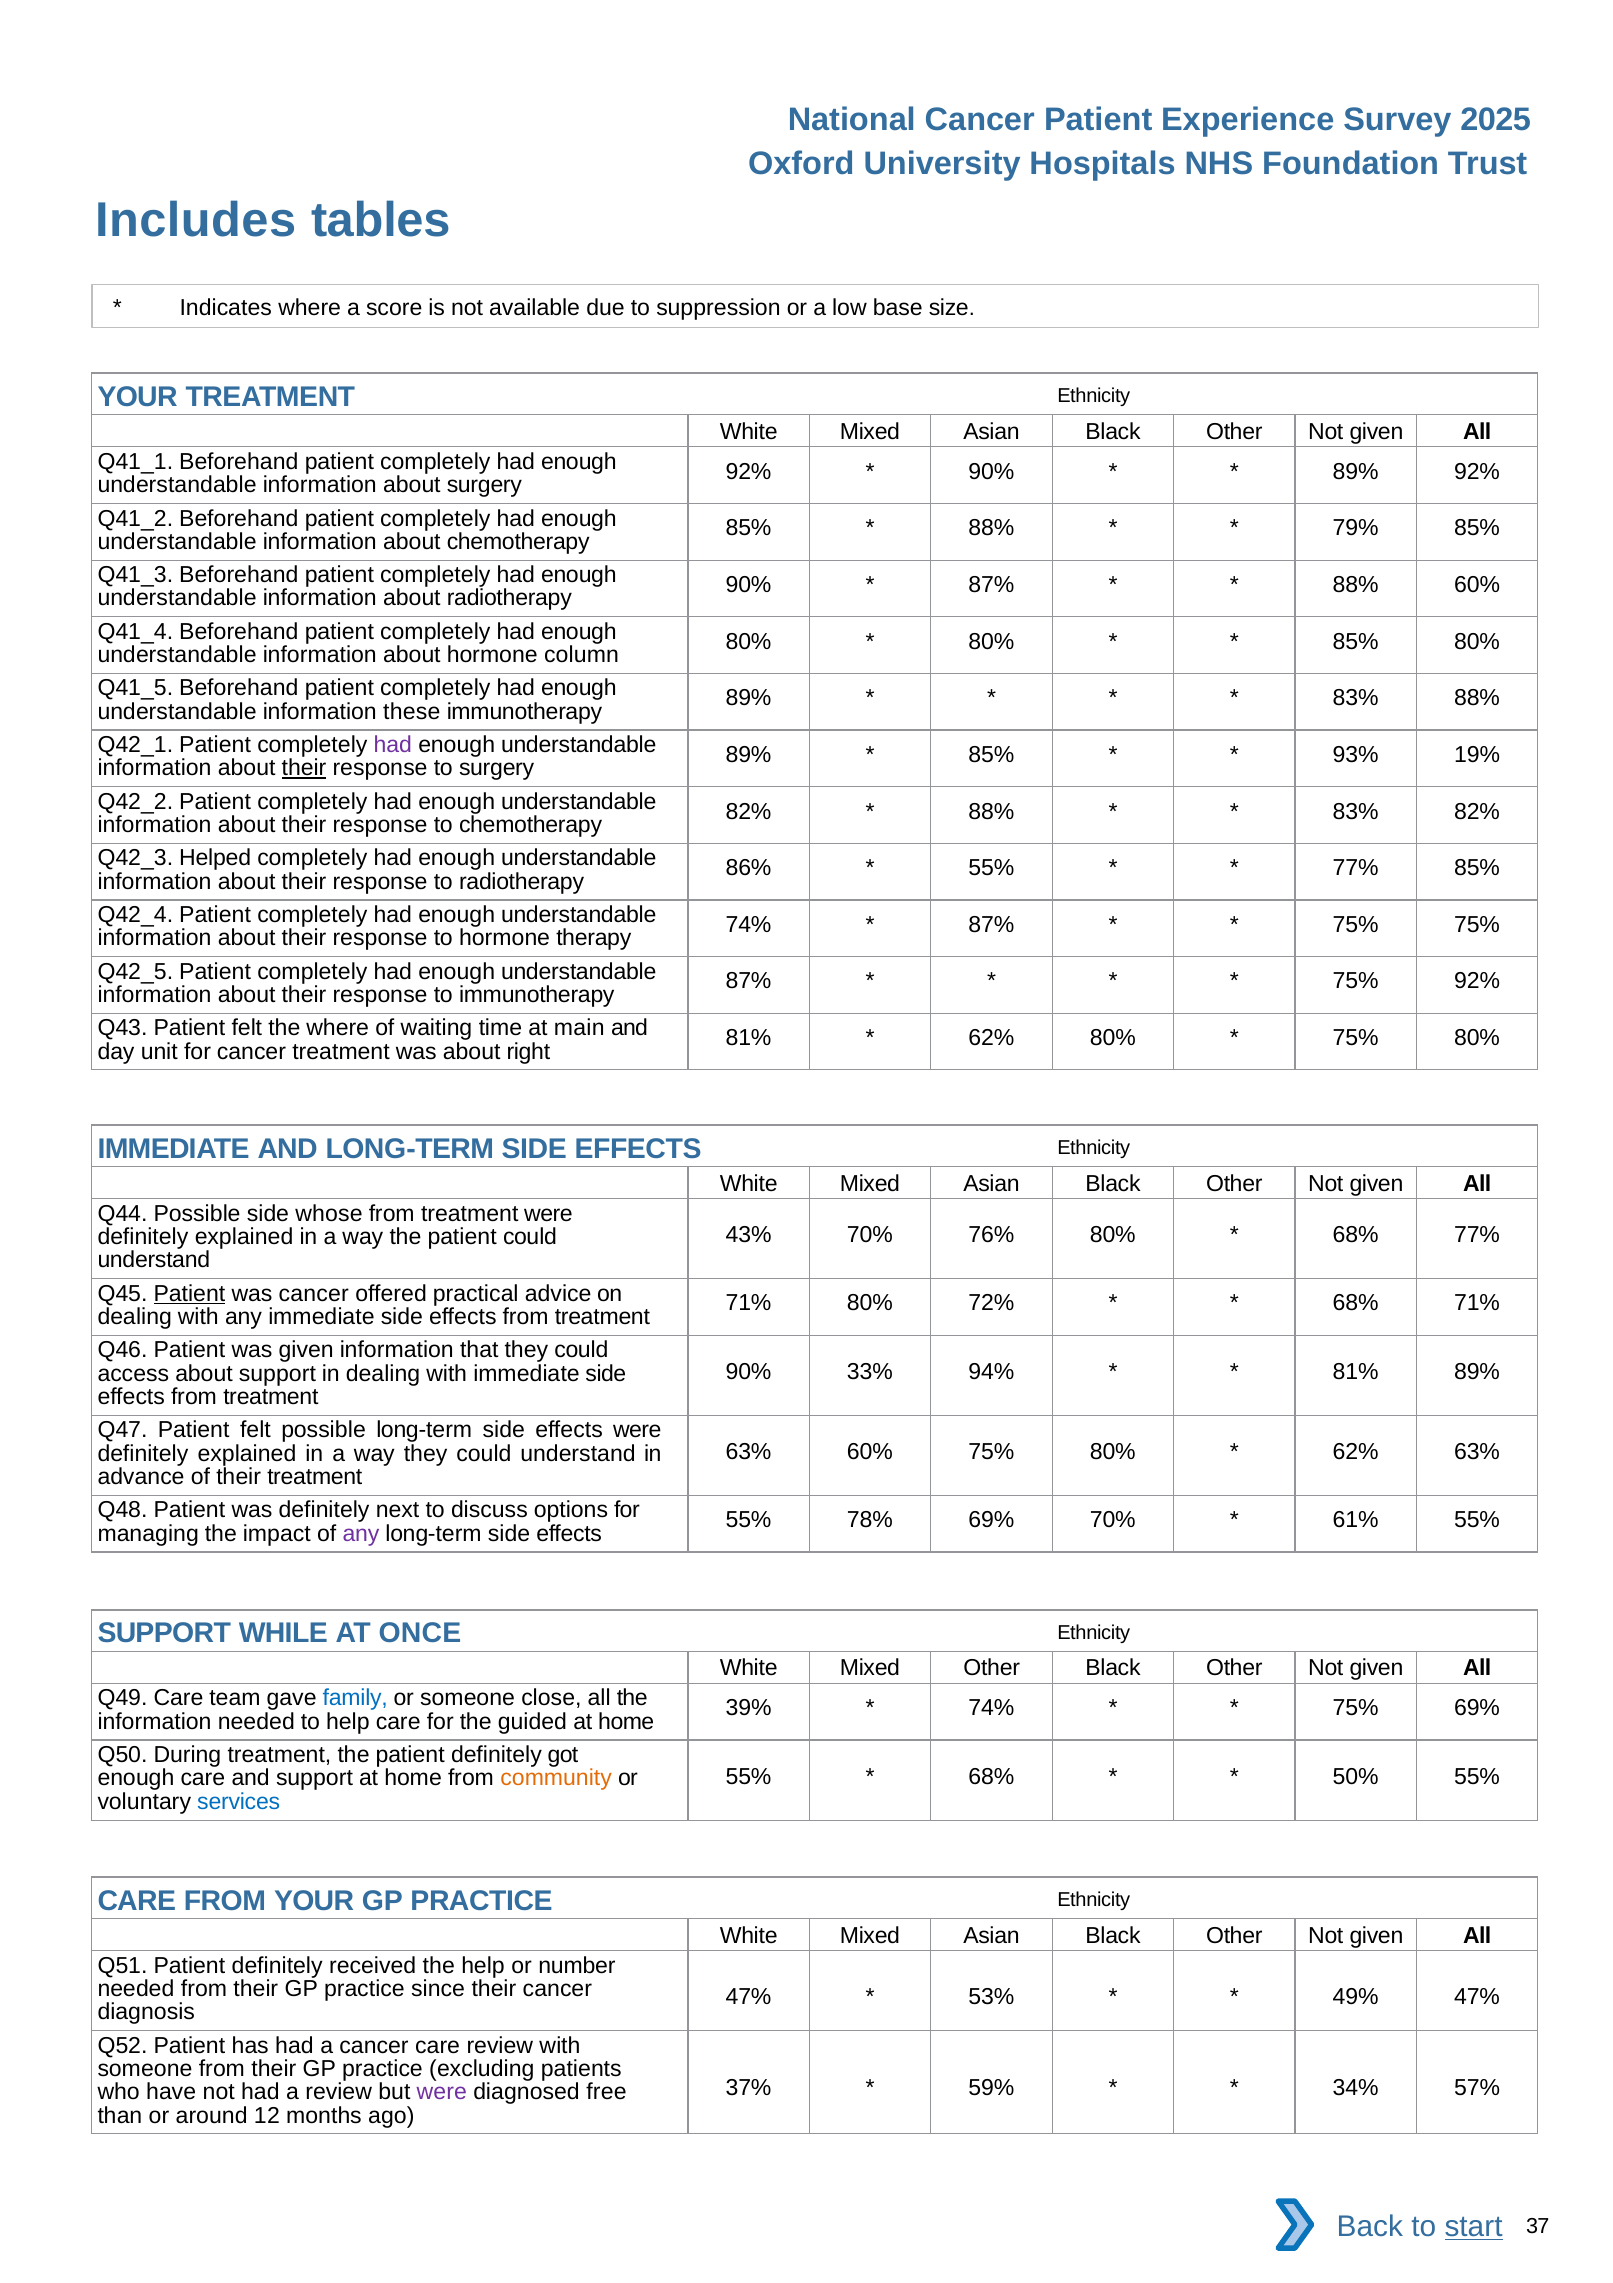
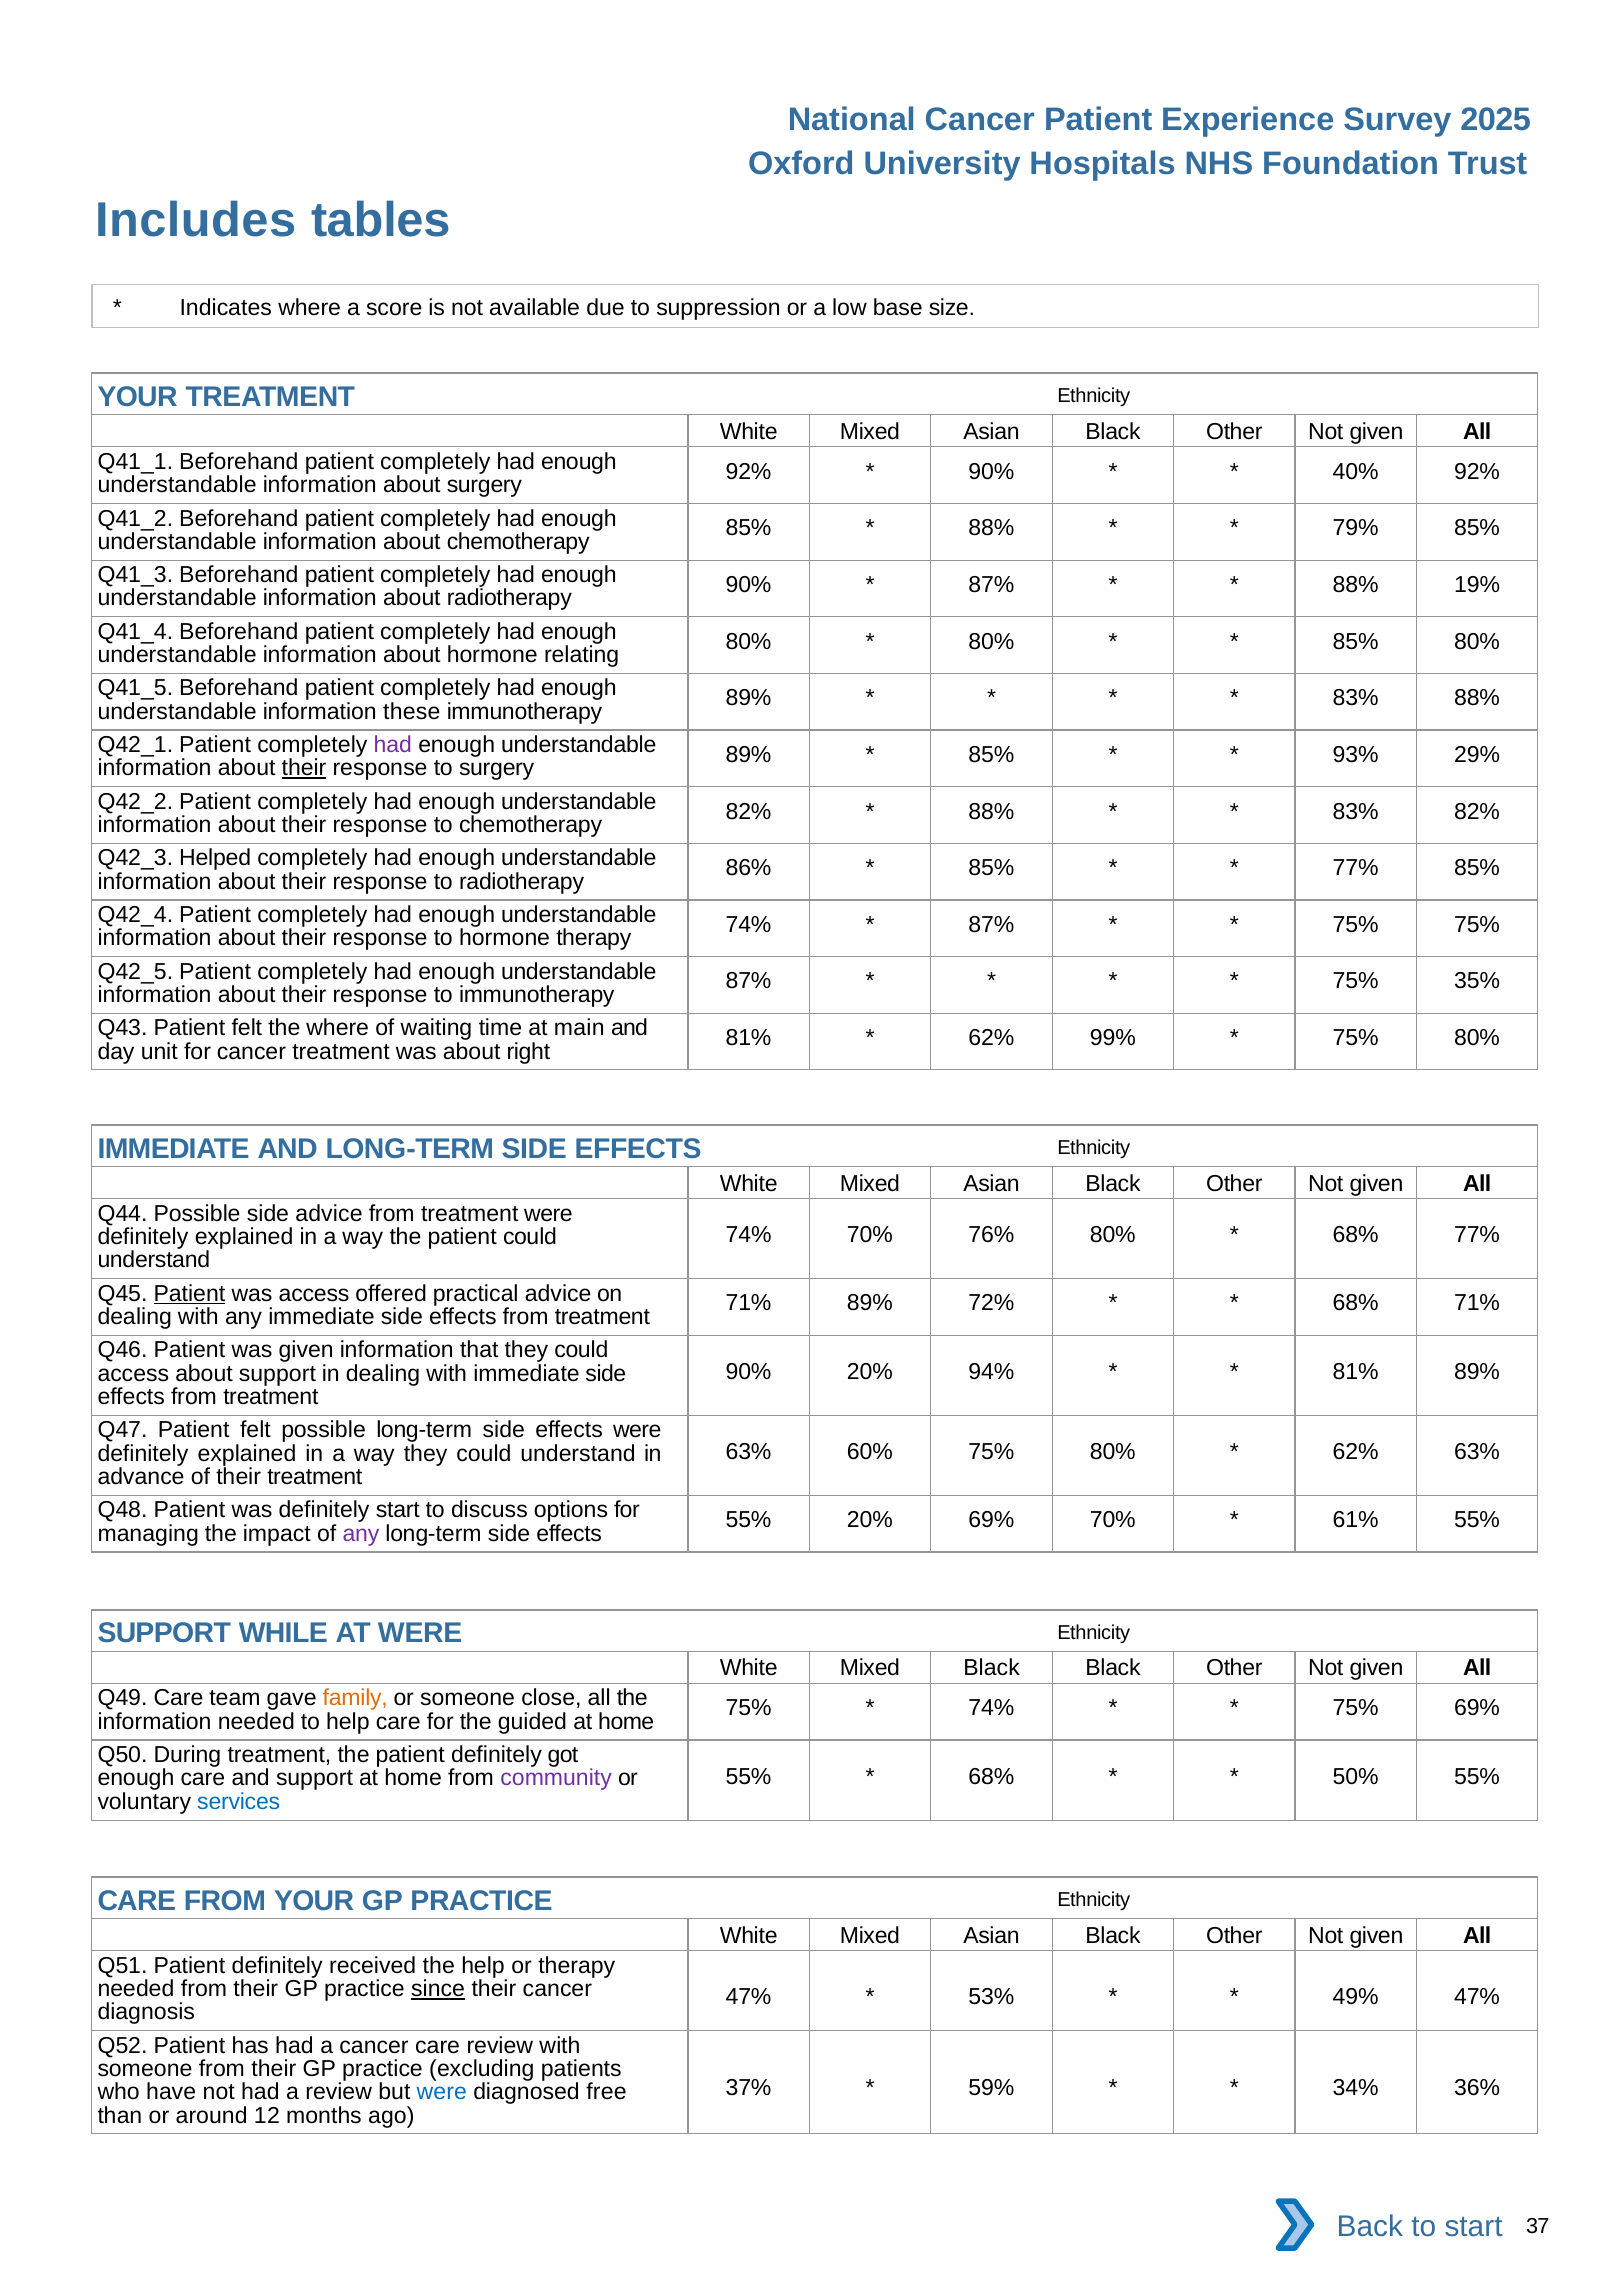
89%: 89% -> 40% (1356, 471)
88% 60%: 60% -> 19% (1477, 585)
column: column -> relating (582, 655)
19%: 19% -> 29% (1477, 755)
55%: 55% -> 85% (991, 868)
75% 92%: 92% -> 35% (1477, 981)
62% 80%: 80% -> 99% (1113, 1038)
side whose: whose -> advice (329, 1213)
43%: 43% -> 74% (749, 1235)
was cancer: cancer -> access (314, 1293)
71% 80%: 80% -> 89% (870, 1303)
90% 33%: 33% -> 20% (870, 1371)
definitely next: next -> start (398, 1510)
55% 78%: 78% -> 20% (870, 1520)
AT ONCE: ONCE -> WERE (420, 1633)
Mixed Other: Other -> Black (992, 1668)
family colour: blue -> orange (355, 1698)
39%: 39% -> 75% (749, 1708)
community colour: orange -> purple (556, 1778)
or number: number -> therapy (577, 1965)
since underline: none -> present (438, 1989)
57%: 57% -> 36% (1477, 2088)
were colour: purple -> blue (442, 2092)
start underline: present -> none (1474, 2226)
